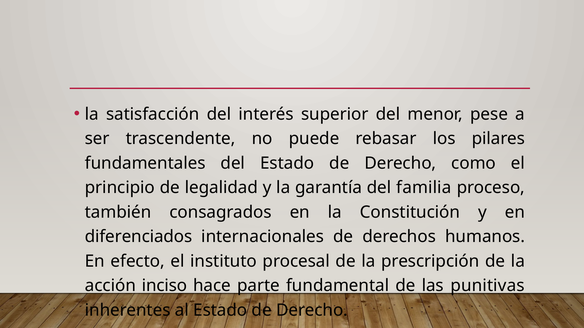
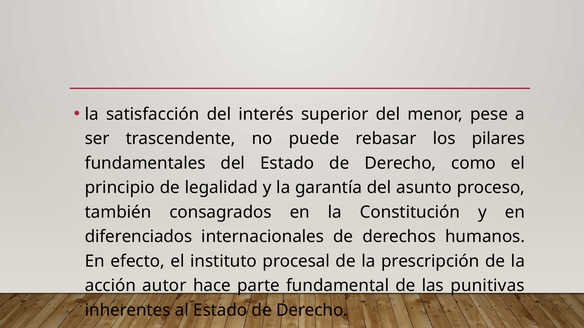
familia: familia -> asunto (424, 188)
inciso: inciso -> autor (164, 286)
